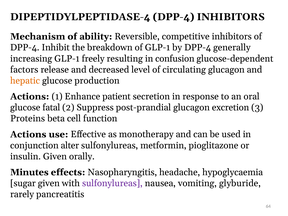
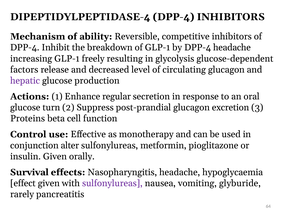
DPP-4 generally: generally -> headache (232, 48)
confusion: confusion -> glycolysis (175, 59)
hepatic colour: orange -> purple (25, 81)
patient: patient -> regular (117, 96)
fatal: fatal -> turn (51, 107)
Actions: Actions -> Control (28, 134)
Minutes: Minutes -> Survival (29, 172)
sugar: sugar -> effect (23, 183)
